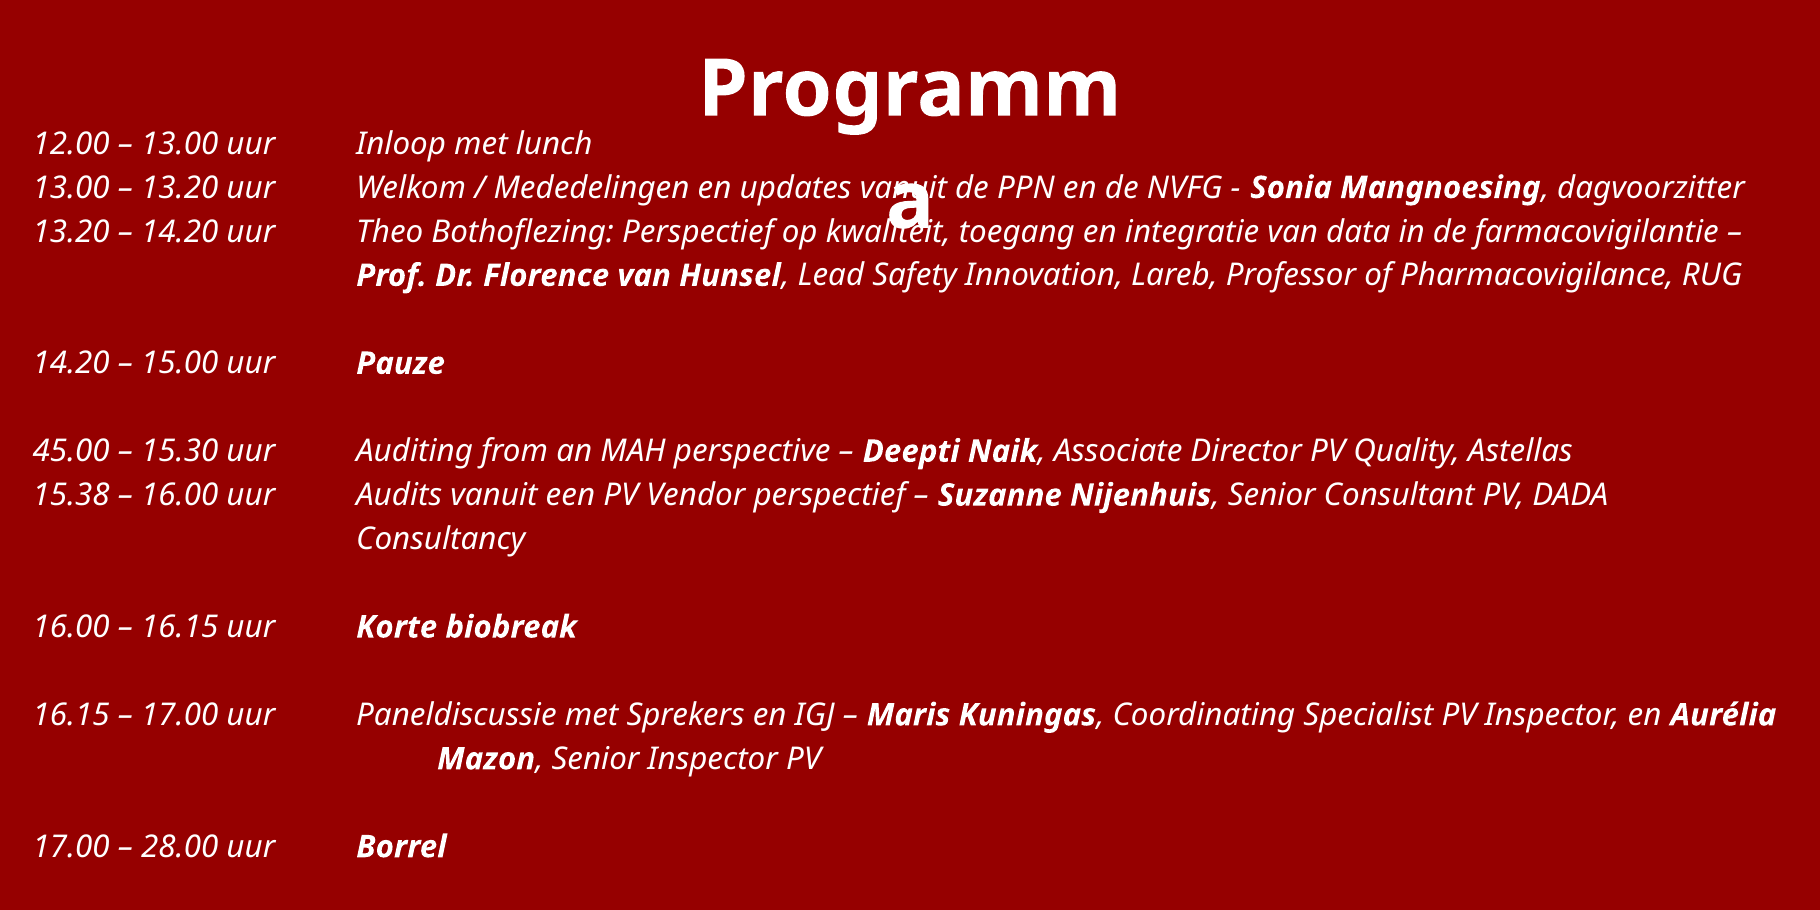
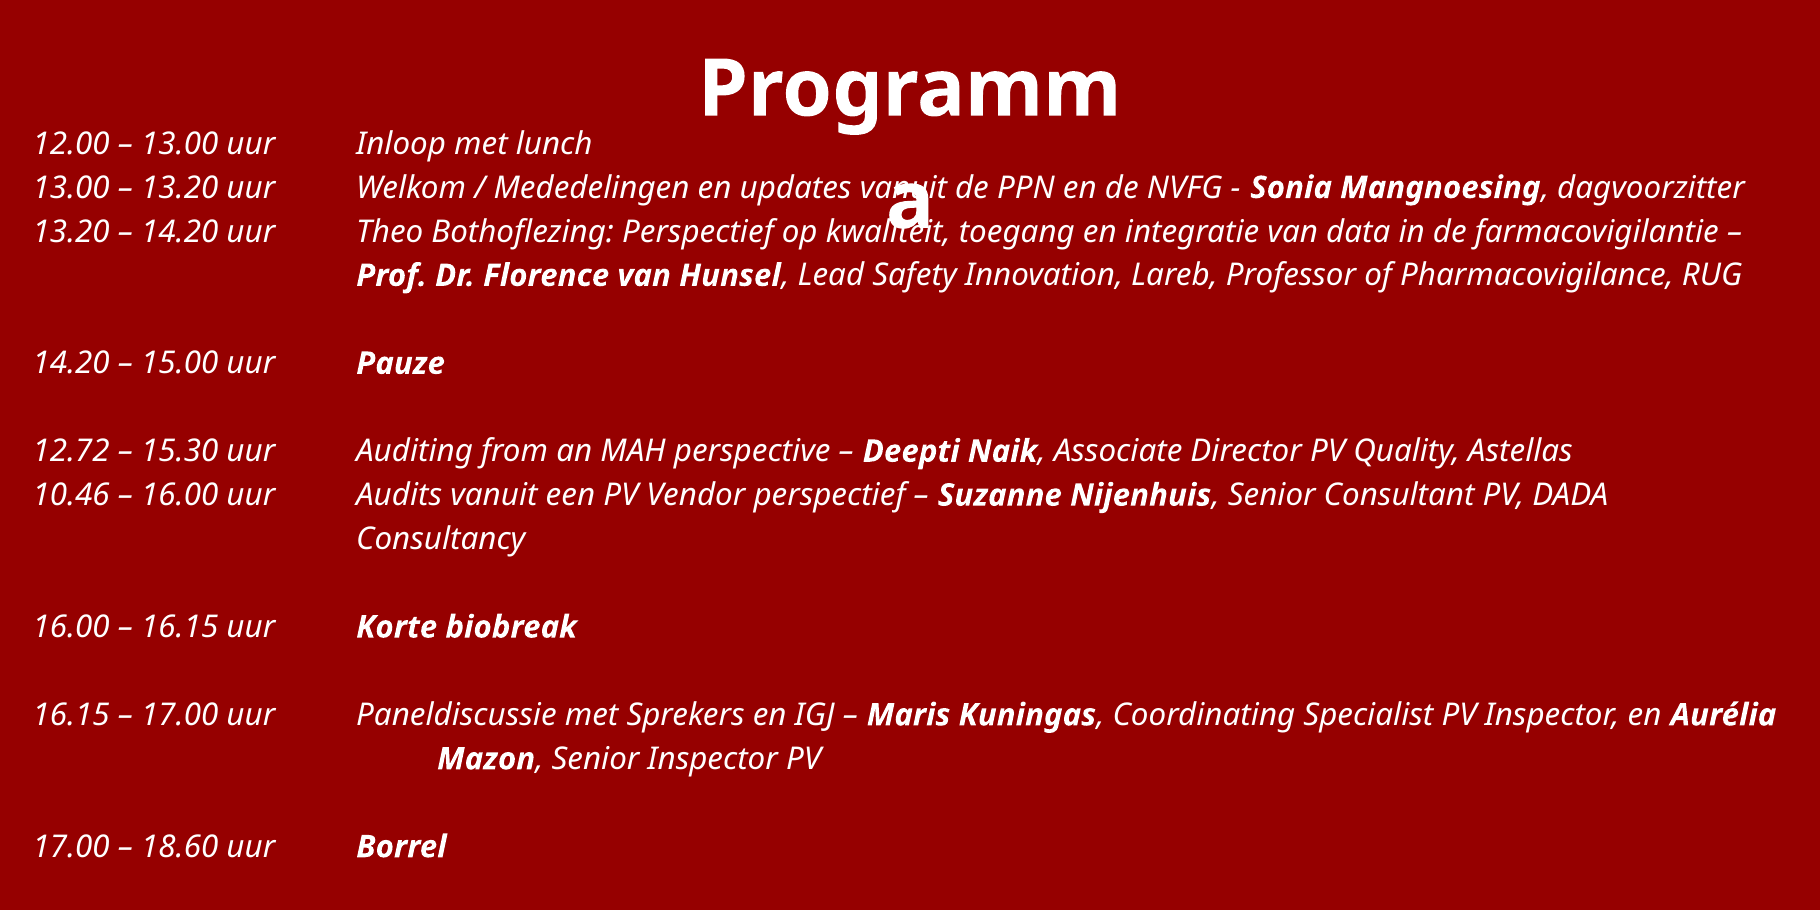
45.00: 45.00 -> 12.72 (71, 451)
15.38: 15.38 -> 10.46 (71, 495)
28.00: 28.00 -> 18.60 (180, 847)
